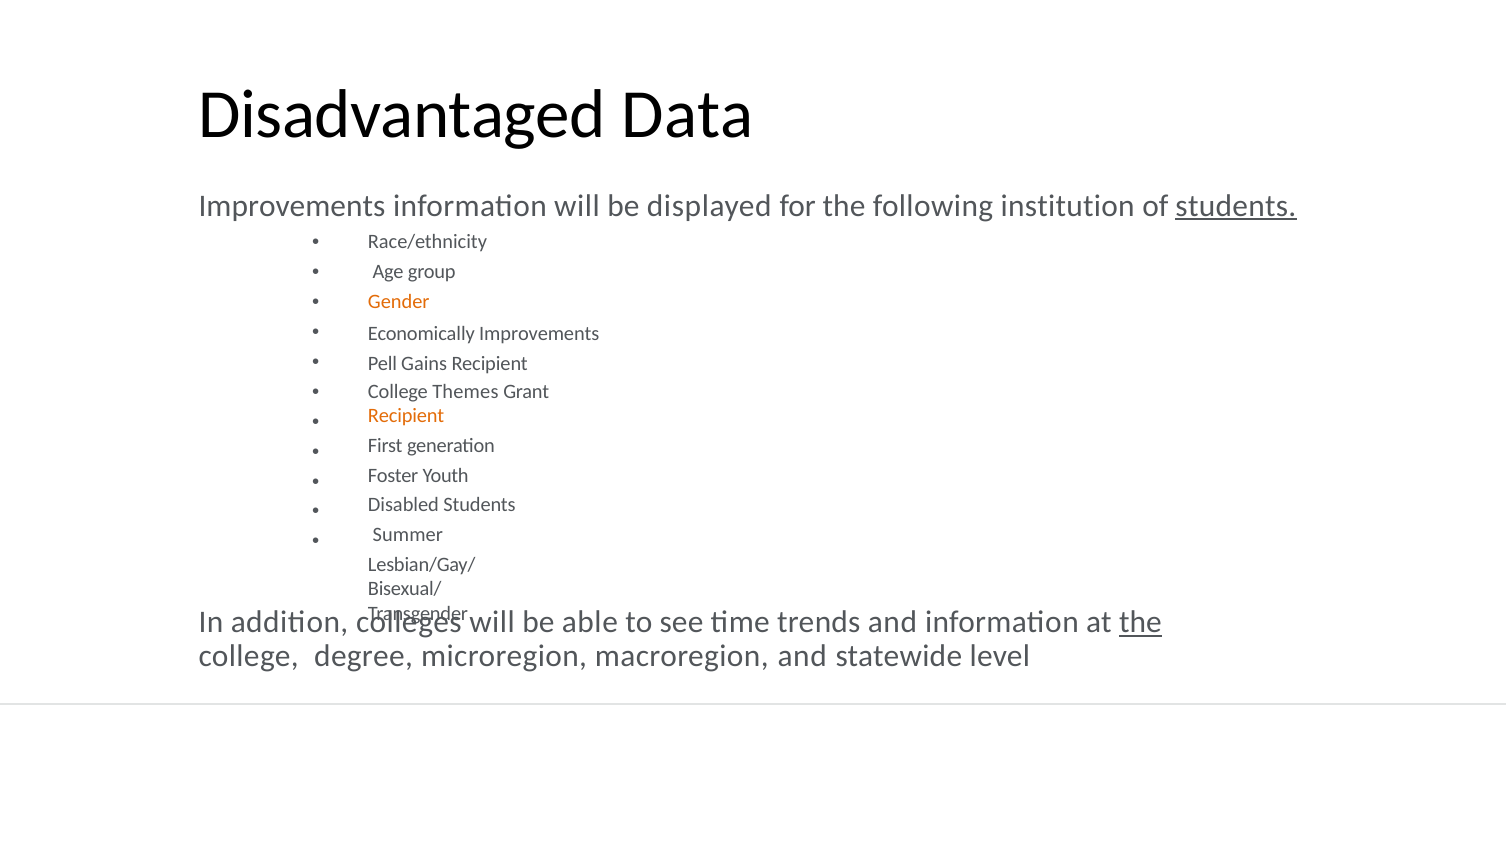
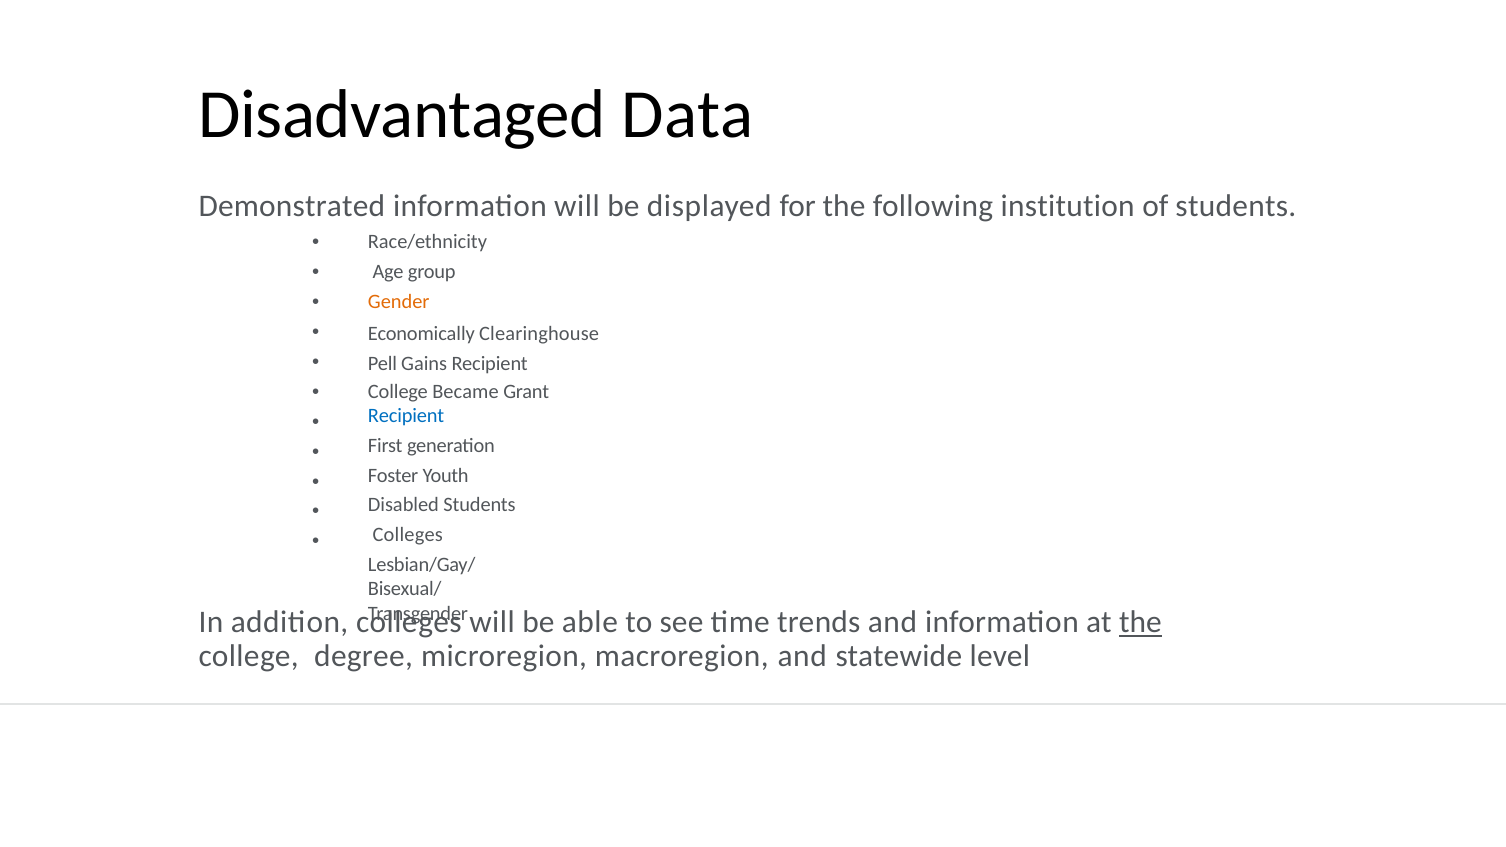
Improvements: Improvements -> Demonstrated (292, 206)
students underline: present -> none (1236, 206)
Economically Improvements: Improvements -> Clearinghouse (539, 334)
Themes: Themes -> Became (465, 392)
Recipient colour: orange -> blue (406, 416)
Summer: Summer -> Colleges (408, 535)
